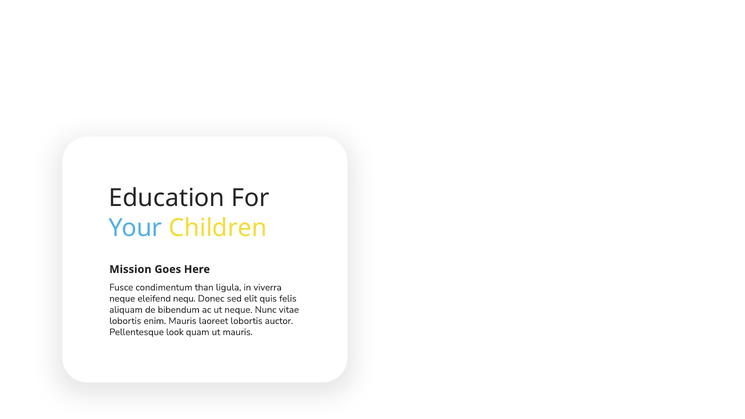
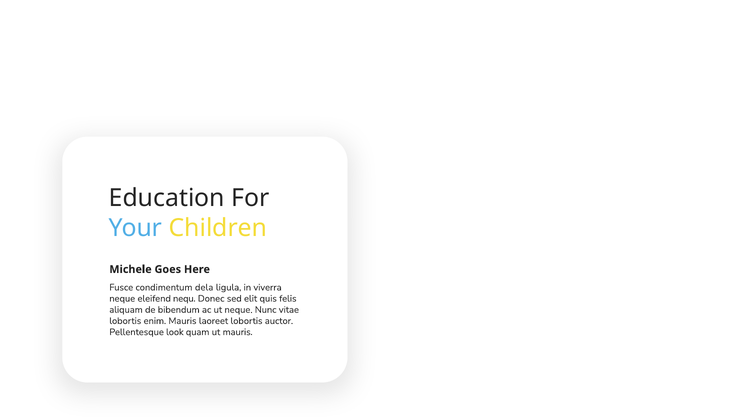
Mission: Mission -> Michele (130, 269)
than: than -> dela (204, 287)
